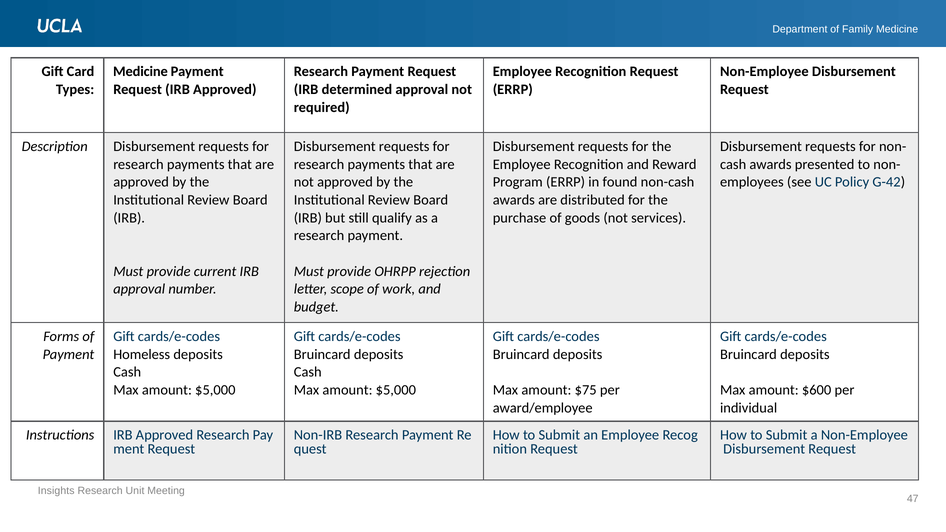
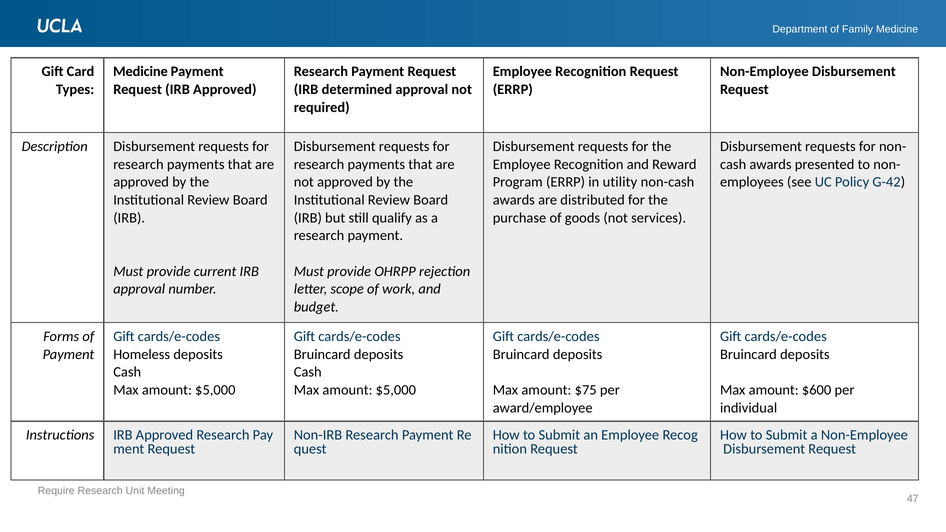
found: found -> utility (620, 182)
Insights: Insights -> Require (56, 491)
